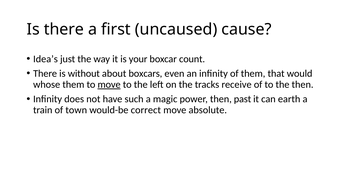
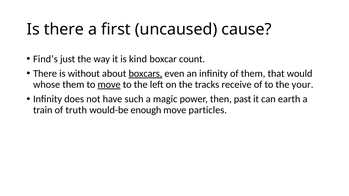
Idea’s: Idea’s -> Find’s (45, 59)
your: your -> kind (138, 59)
boxcars underline: none -> present (145, 74)
the then: then -> your (303, 85)
town: town -> truth (76, 110)
correct: correct -> enough (146, 110)
absolute: absolute -> particles (208, 110)
